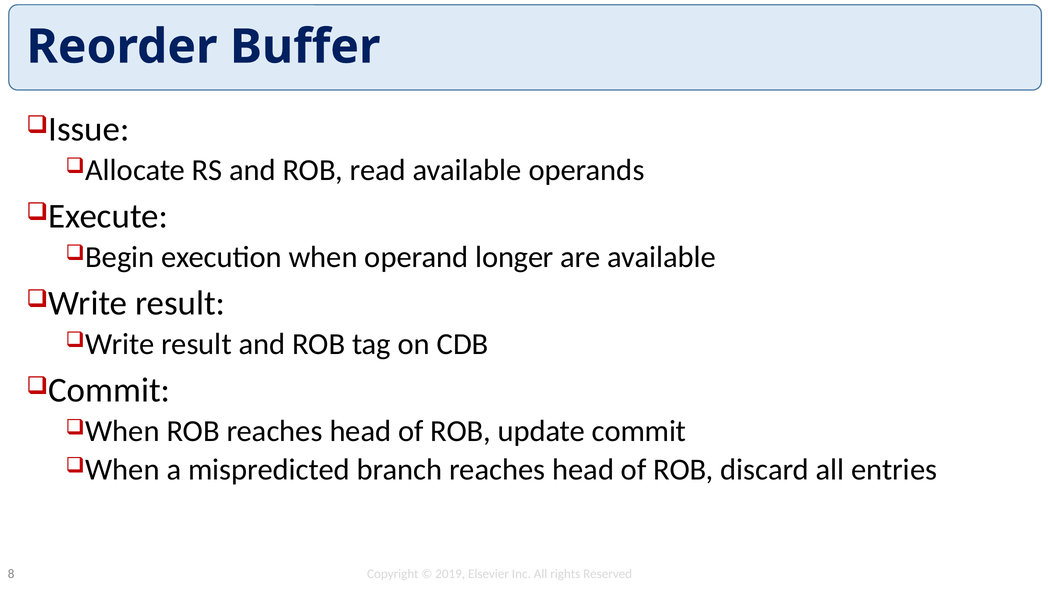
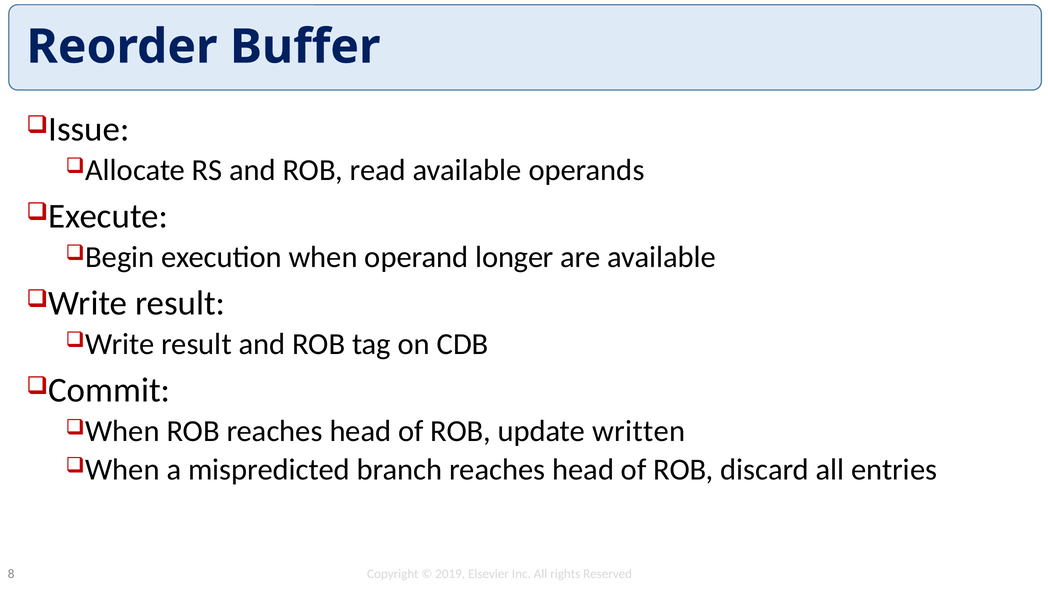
commit: commit -> written (639, 431)
